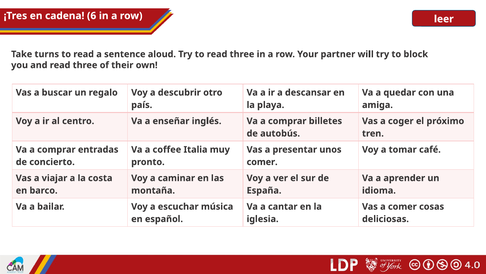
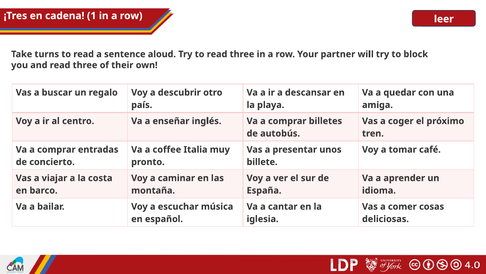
6: 6 -> 1 (92, 16)
comer: comer -> billete (262, 162)
